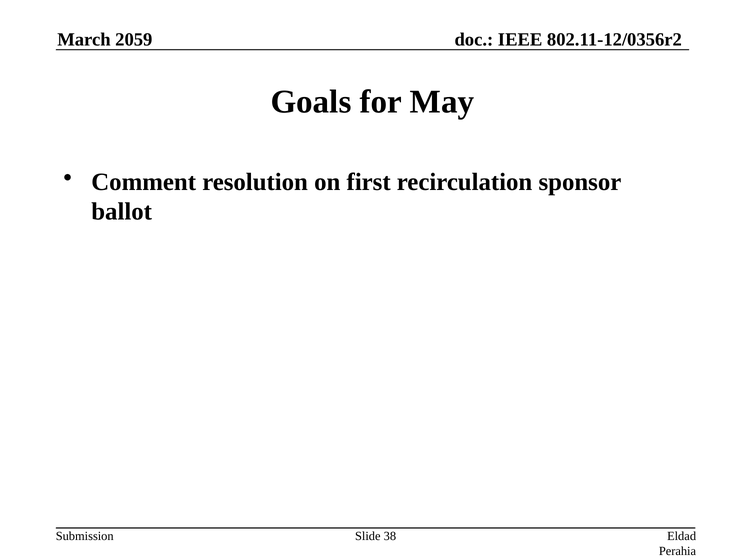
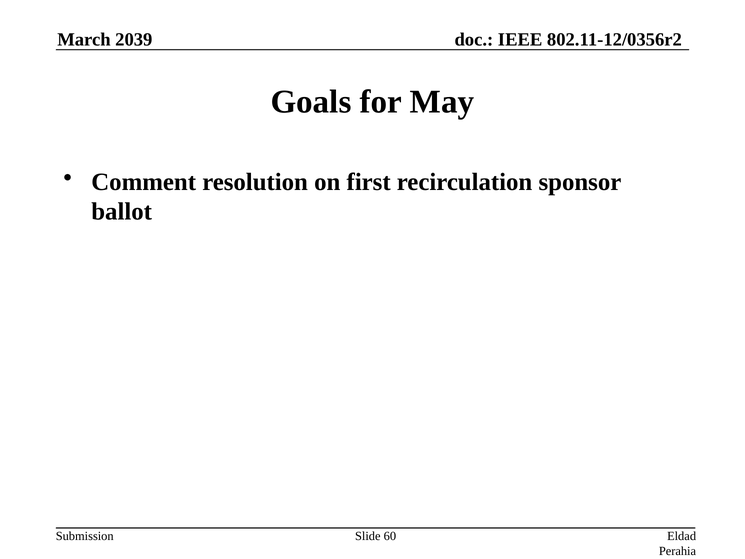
2059: 2059 -> 2039 (134, 40)
38: 38 -> 60 (390, 536)
